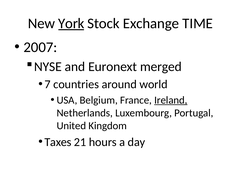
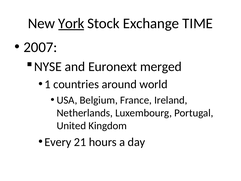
7: 7 -> 1 (48, 84)
Ireland underline: present -> none (171, 100)
Taxes: Taxes -> Every (58, 142)
